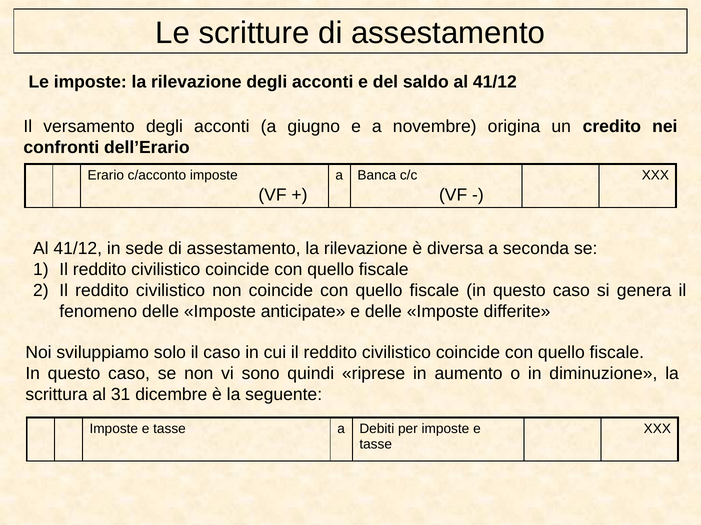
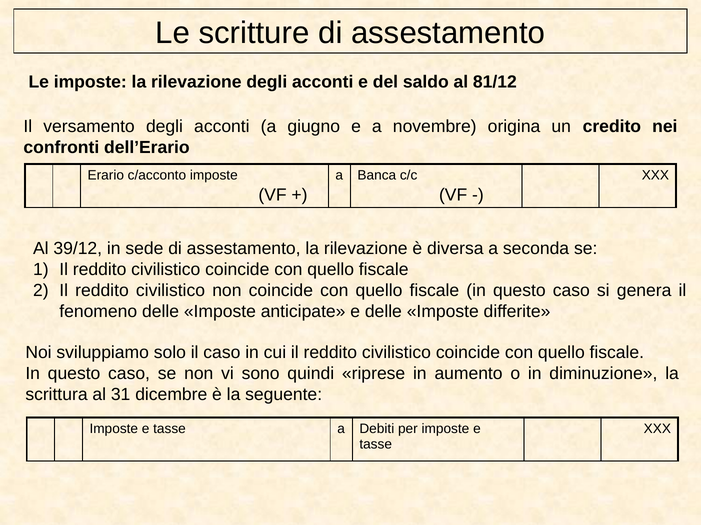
saldo al 41/12: 41/12 -> 81/12 (495, 82)
41/12: 41/12 -> 39/12 (78, 249)
